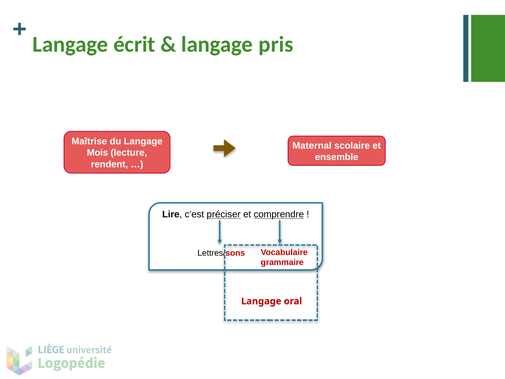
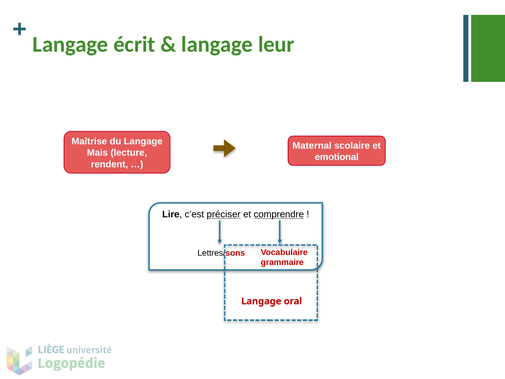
pris: pris -> leur (276, 44)
Mois: Mois -> Mais (97, 153)
ensemble: ensemble -> emotional (337, 157)
